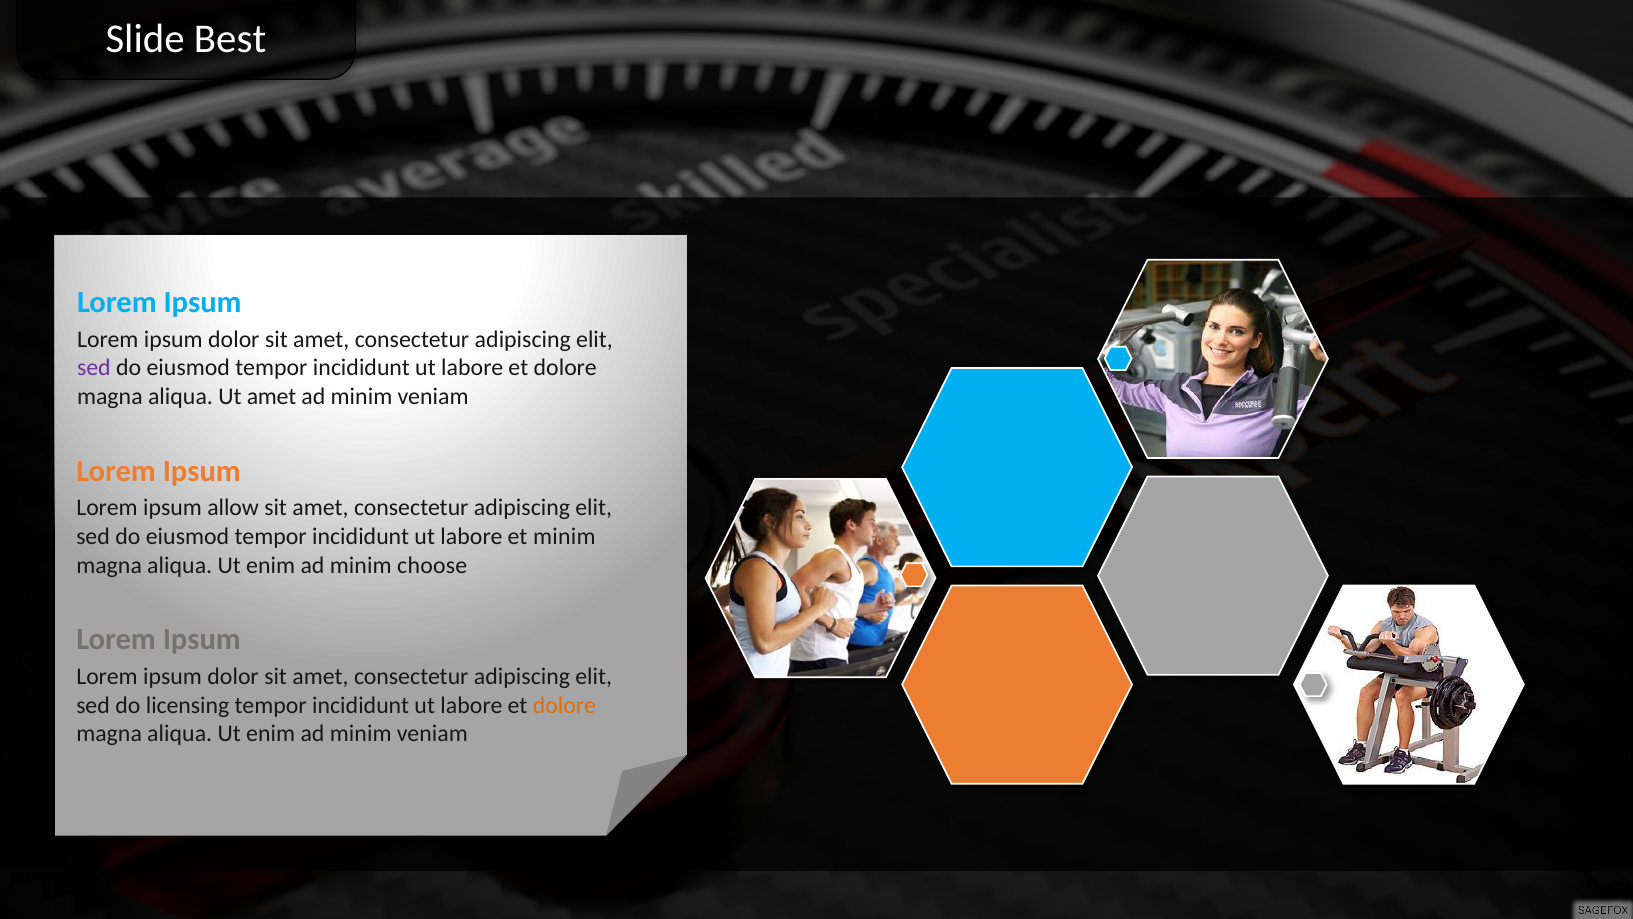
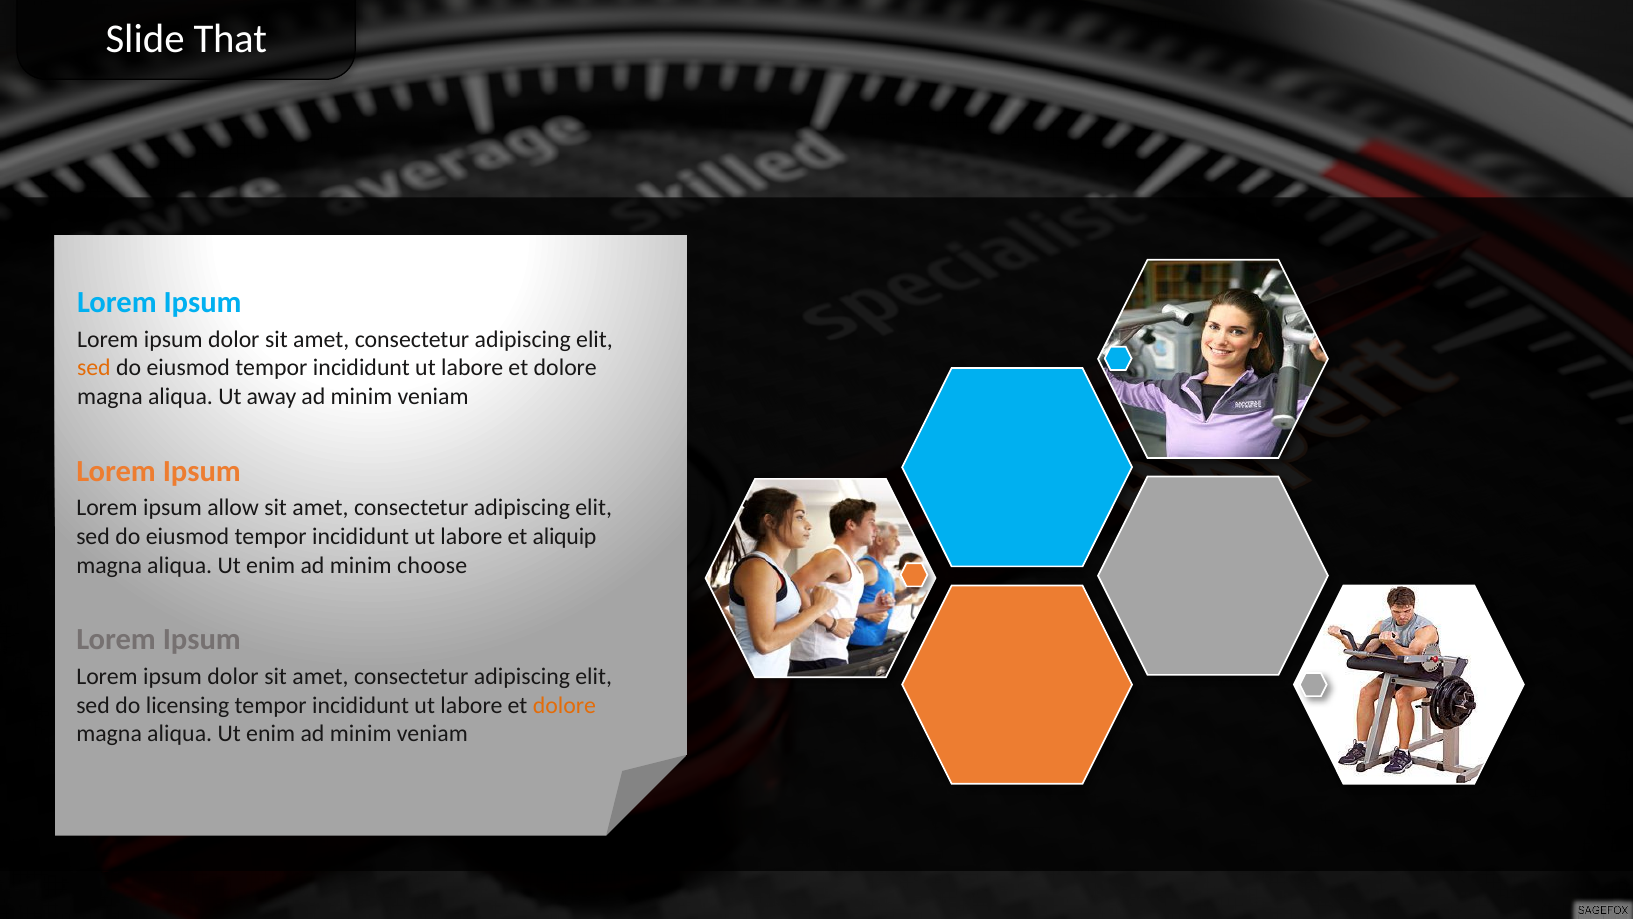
Best: Best -> That (230, 39)
sed colour: purple -> orange (94, 368)
Ut amet: amet -> away (272, 396)
et minim: minim -> aliquip (565, 536)
